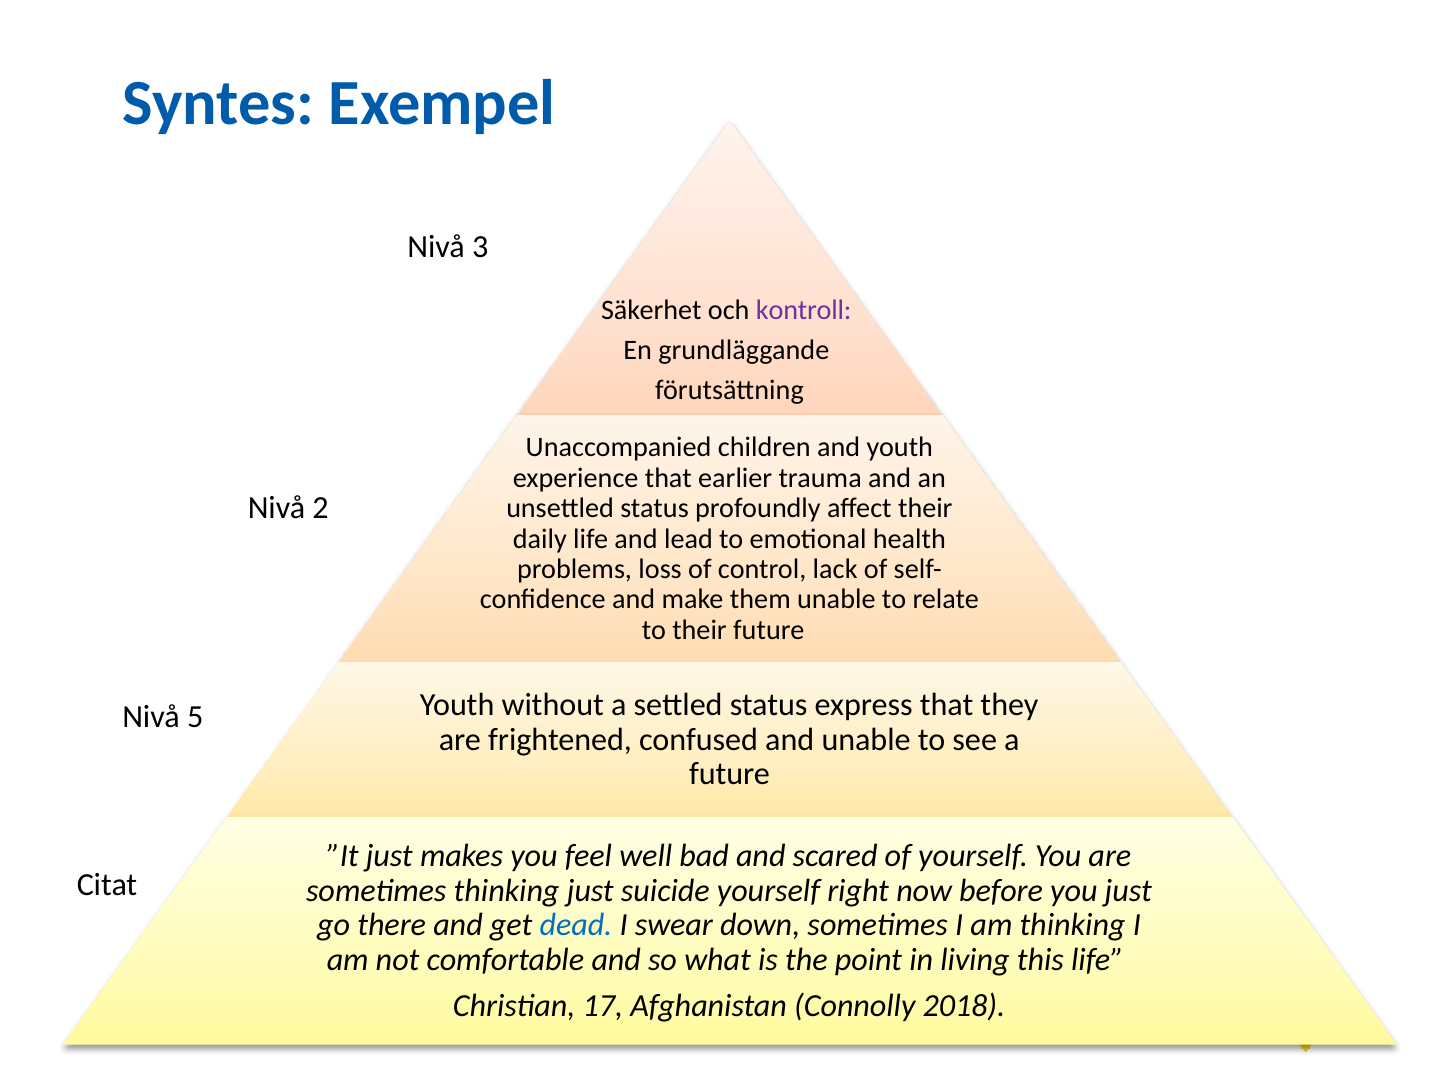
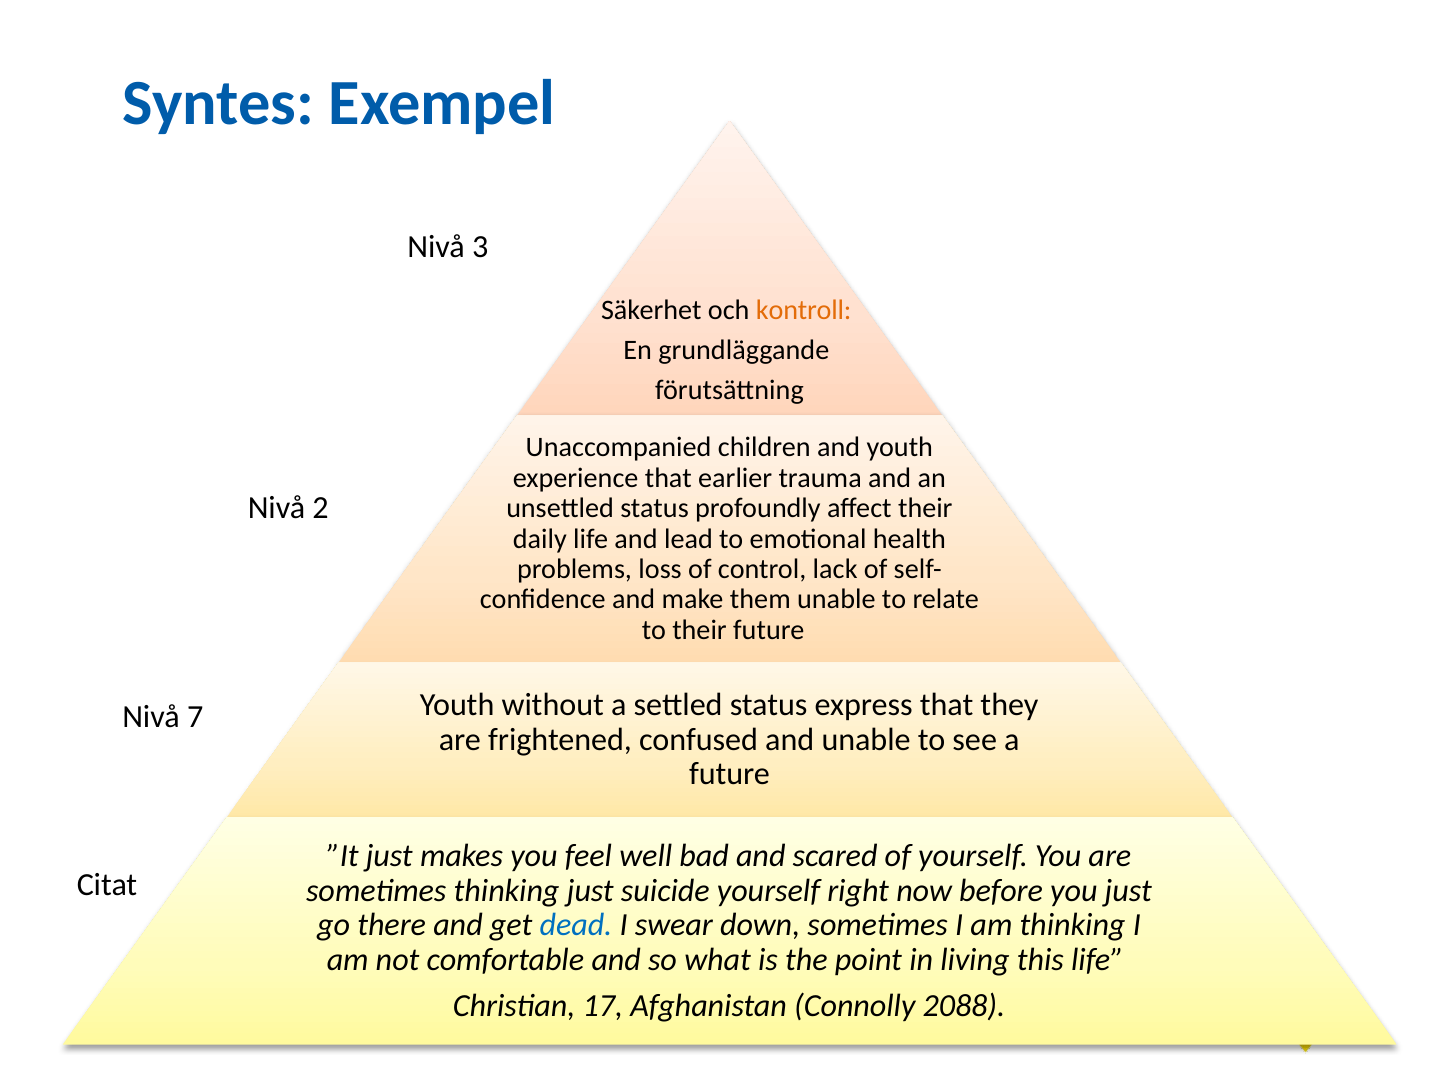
kontroll colour: purple -> orange (804, 310)
5: 5 -> 7 (195, 717)
2018: 2018 -> 2088 (964, 1006)
